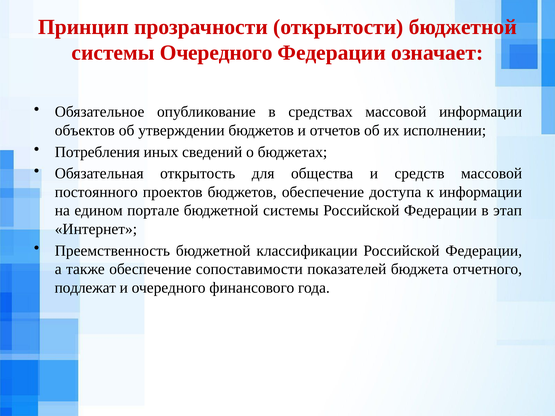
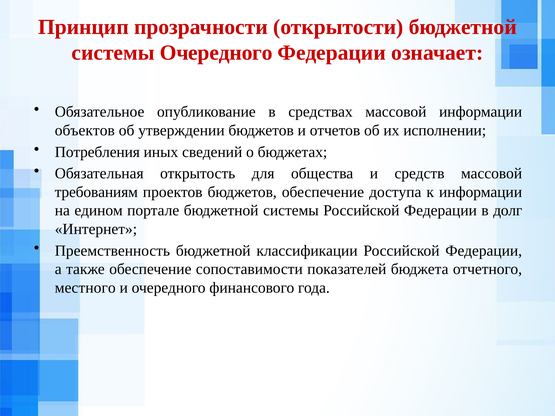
постоянного: постоянного -> требованиям (96, 192)
этап: этап -> долг (508, 211)
подлежат: подлежат -> местного (85, 288)
